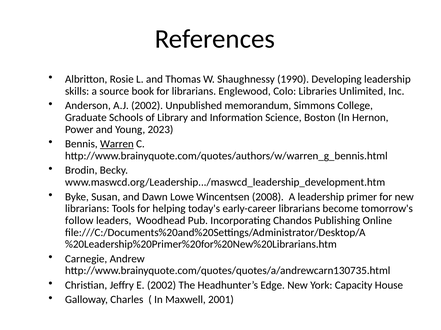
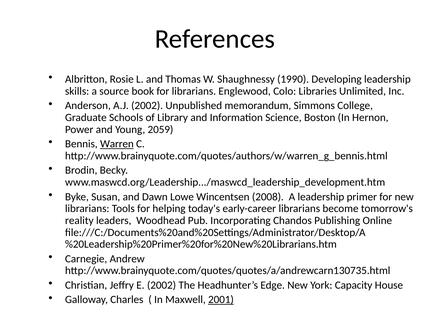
2023: 2023 -> 2059 (160, 130)
follow: follow -> reality (79, 221)
2001 underline: none -> present (221, 300)
